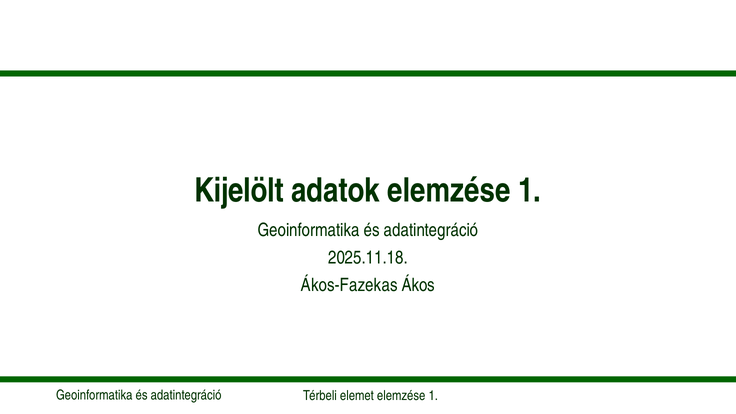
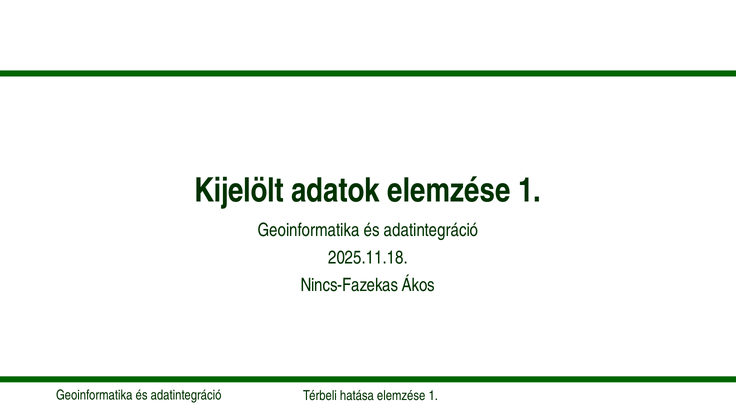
Ákos-Fazekas: Ákos-Fazekas -> Nincs-Fazekas (349, 285)
elemet: elemet -> hatása (357, 396)
